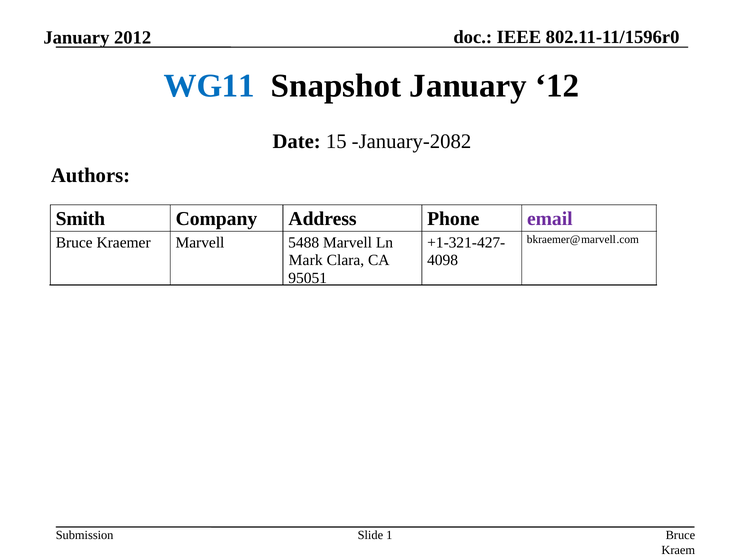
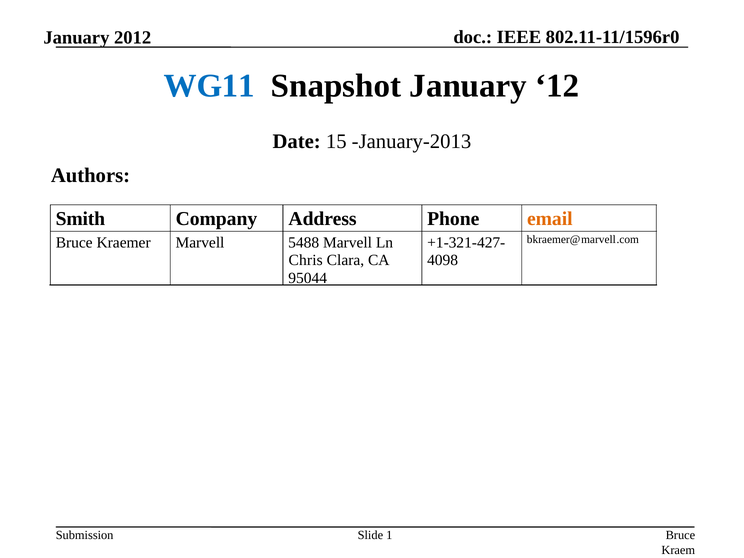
January-2082: January-2082 -> January-2013 (411, 142)
email colour: purple -> orange (550, 219)
Mark: Mark -> Chris (306, 260)
95051: 95051 -> 95044 (308, 278)
